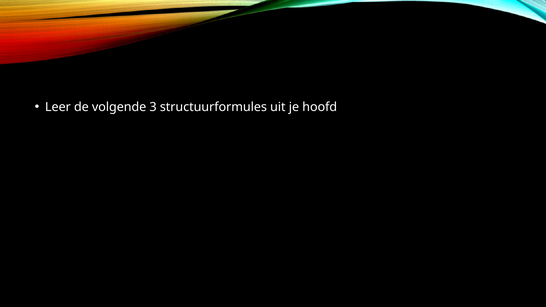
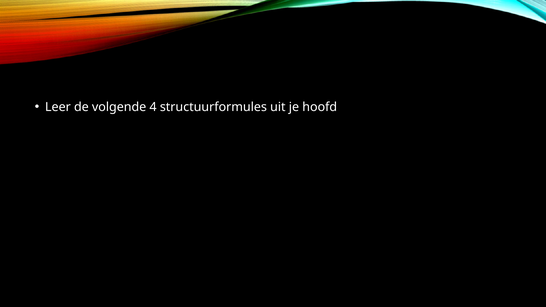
3: 3 -> 4 (153, 107)
